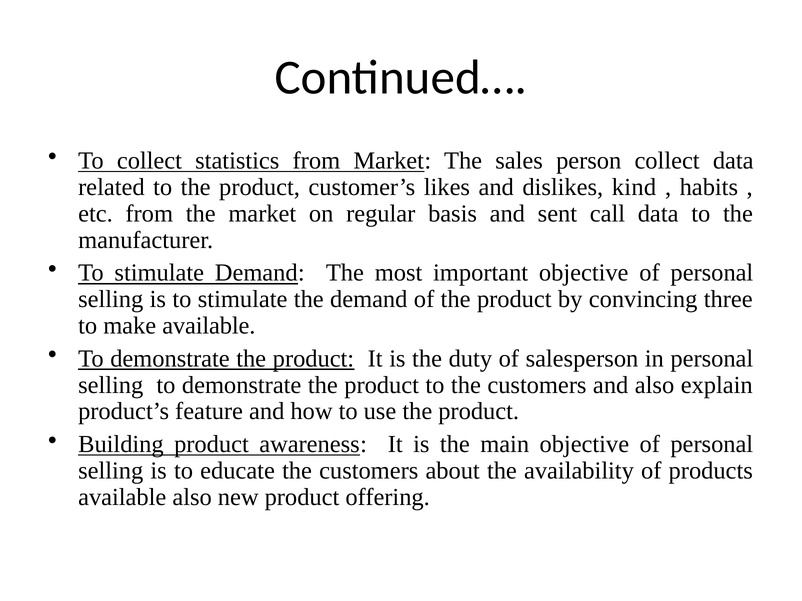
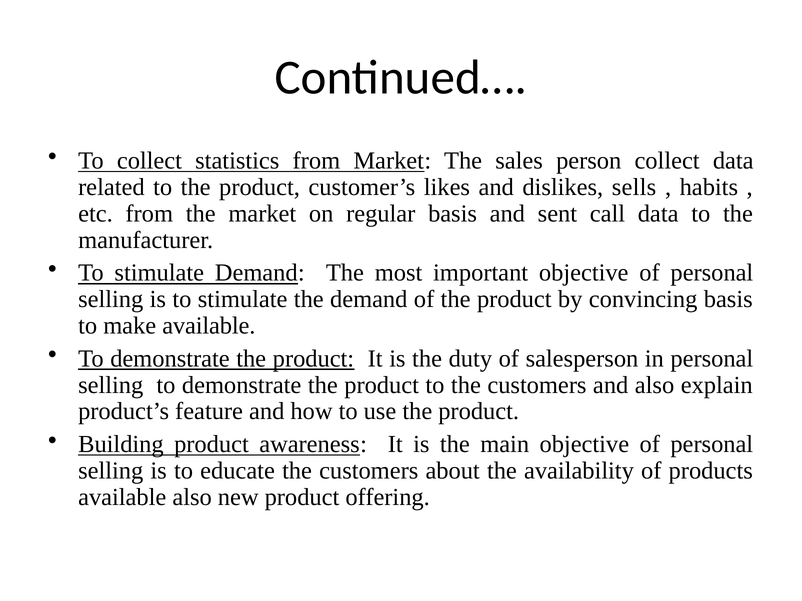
kind: kind -> sells (634, 187)
convincing three: three -> basis (728, 299)
